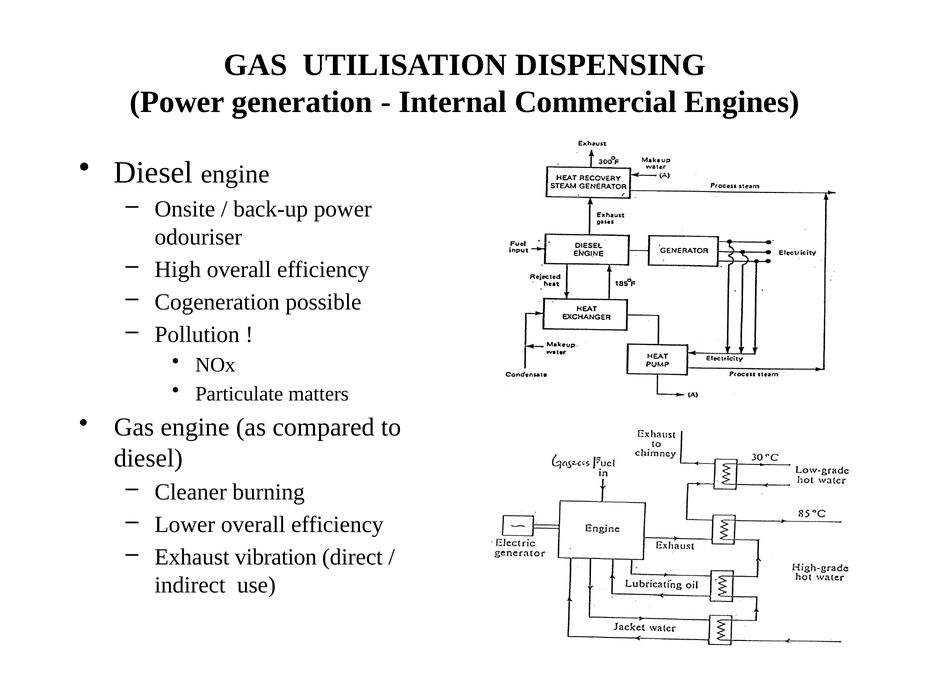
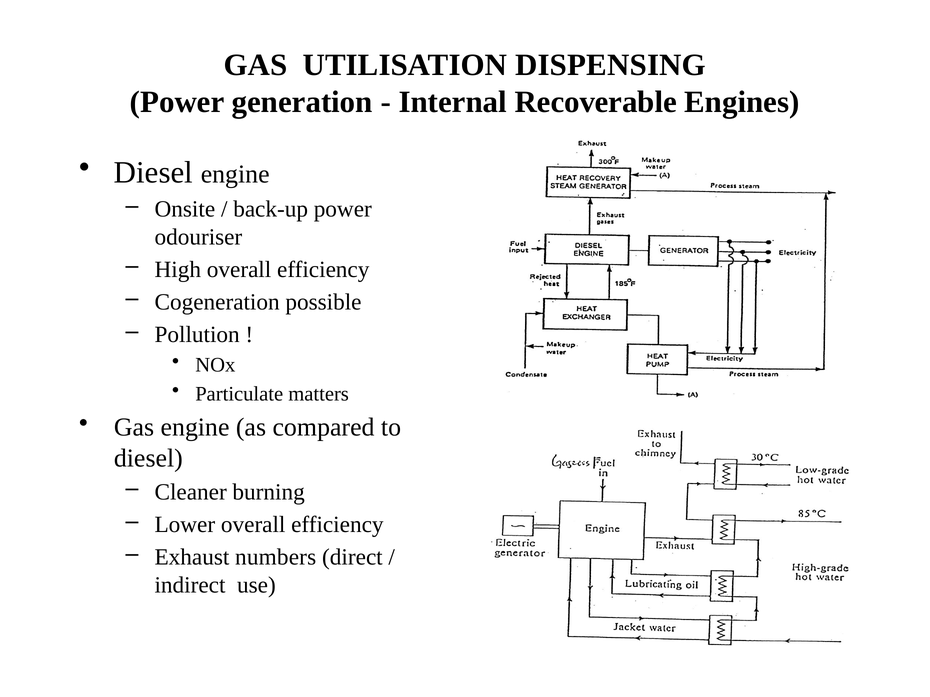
Commercial: Commercial -> Recoverable (596, 102)
vibration: vibration -> numbers (276, 558)
